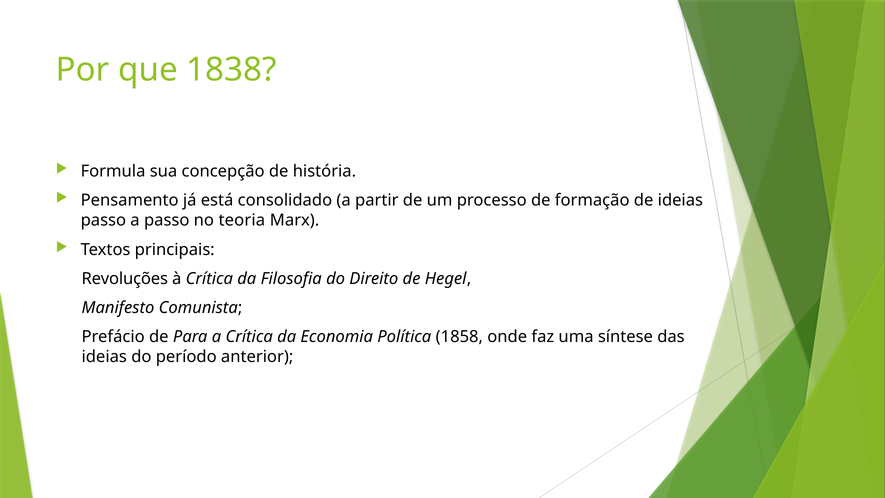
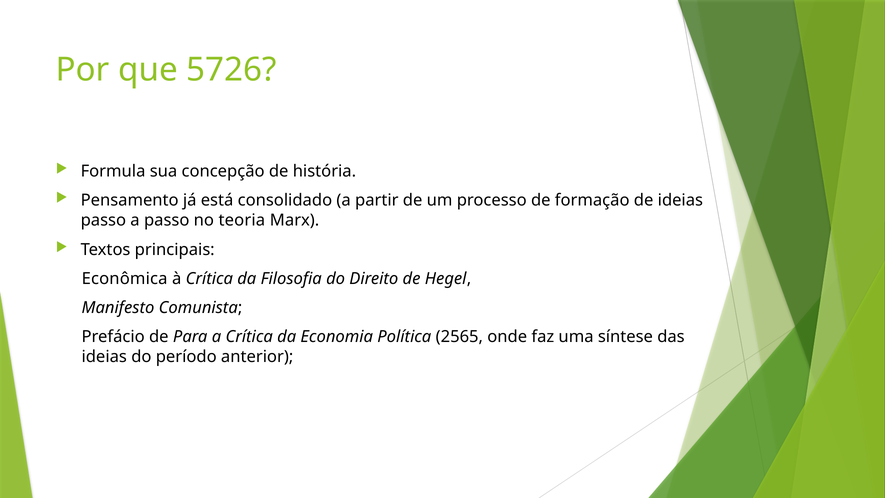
1838: 1838 -> 5726 (232, 70)
Revoluções: Revoluções -> Econômica (125, 279)
1858: 1858 -> 2565 (459, 337)
